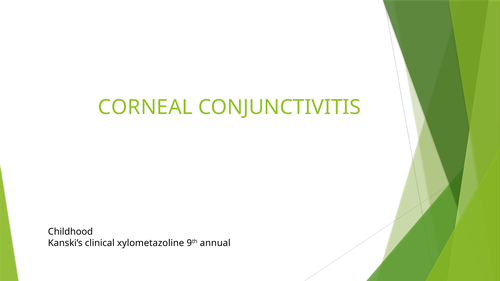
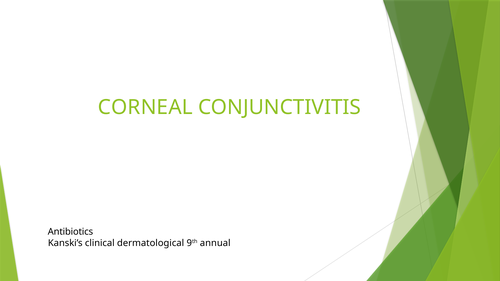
Childhood: Childhood -> Antibiotics (70, 232)
xylometazoline: xylometazoline -> dermatological (151, 243)
